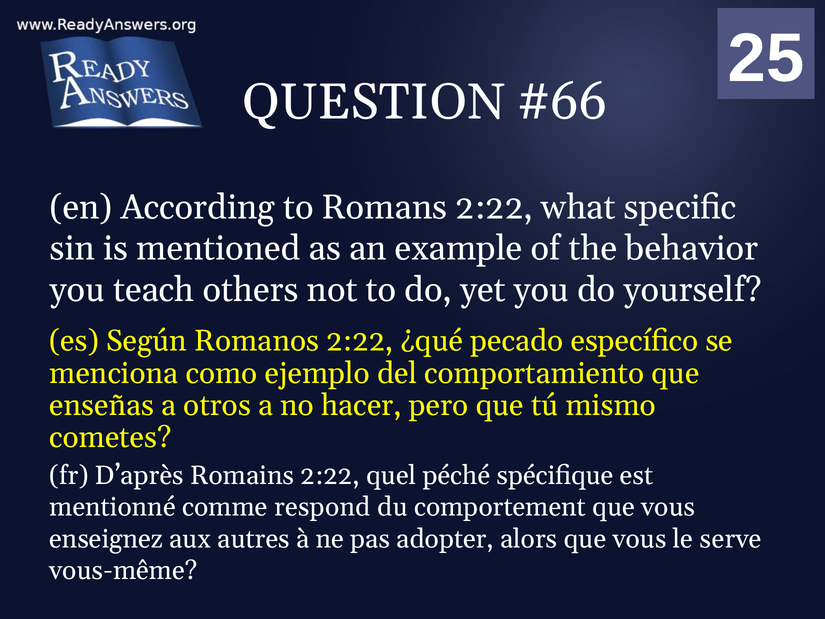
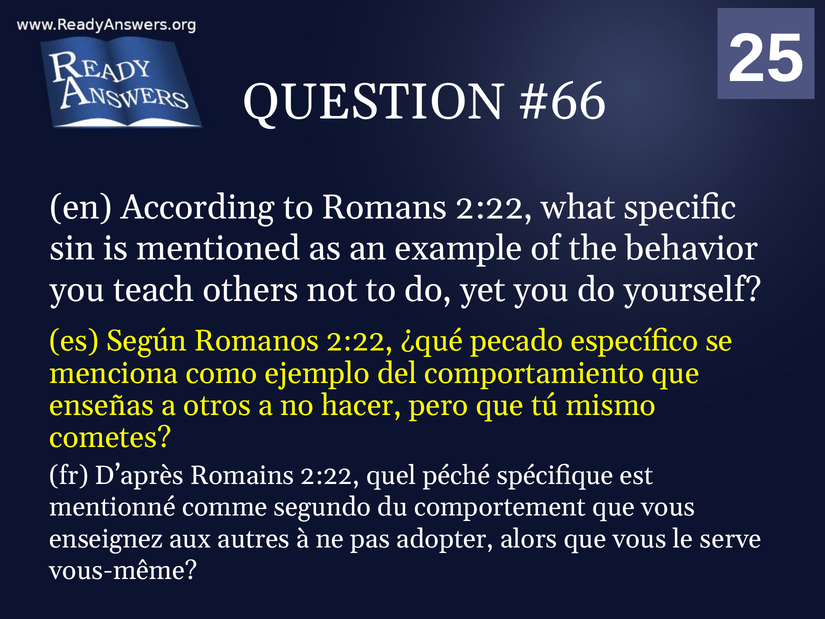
respond: respond -> segundo (322, 507)
